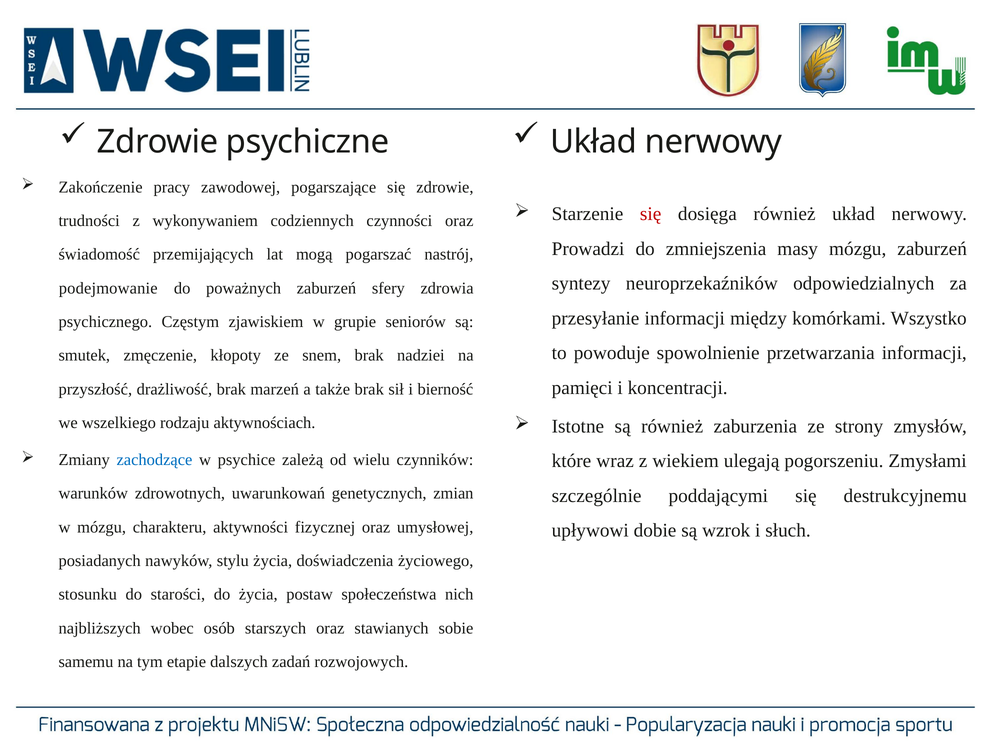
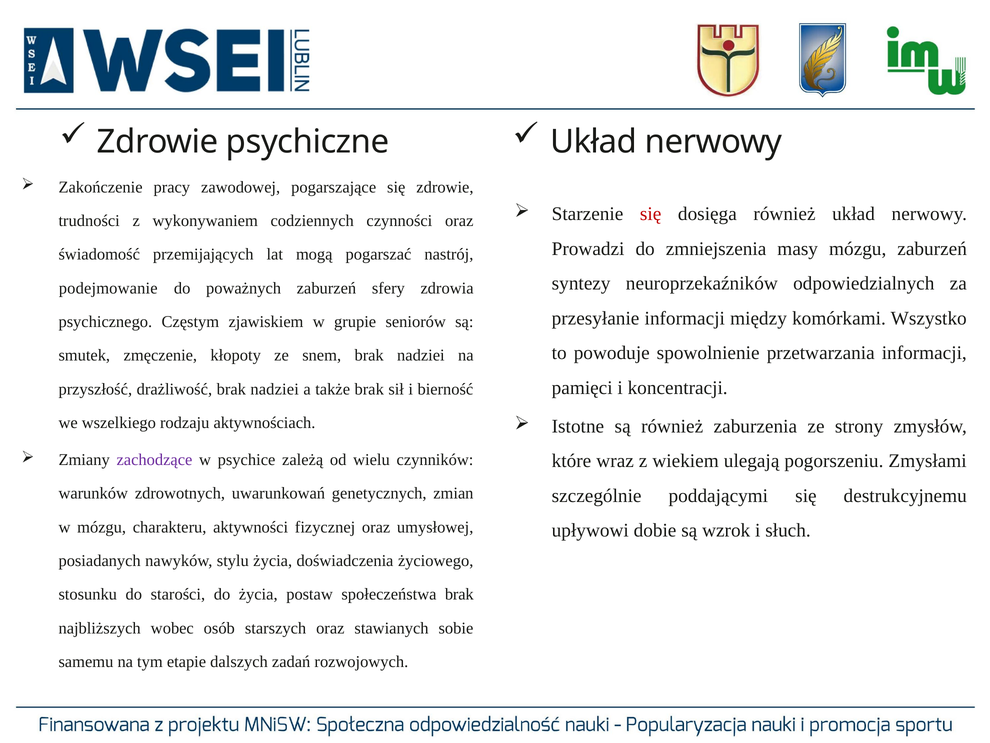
drażliwość brak marzeń: marzeń -> nadziei (275, 389)
zachodzące colour: blue -> purple (154, 459)
społeczeństwa nich: nich -> brak (459, 594)
